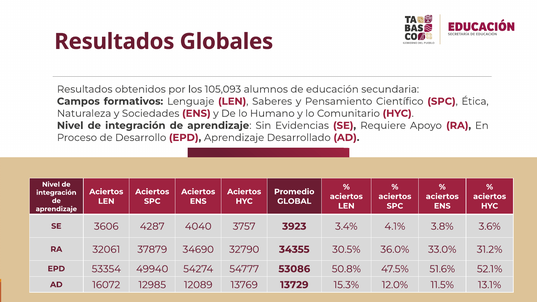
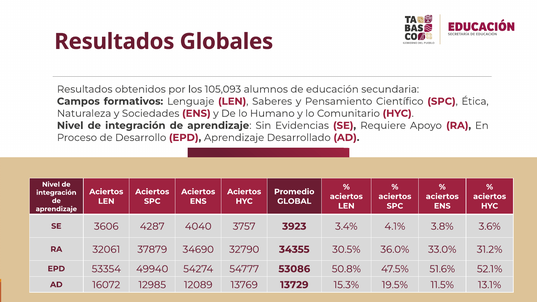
12.0%: 12.0% -> 19.5% (395, 285)
